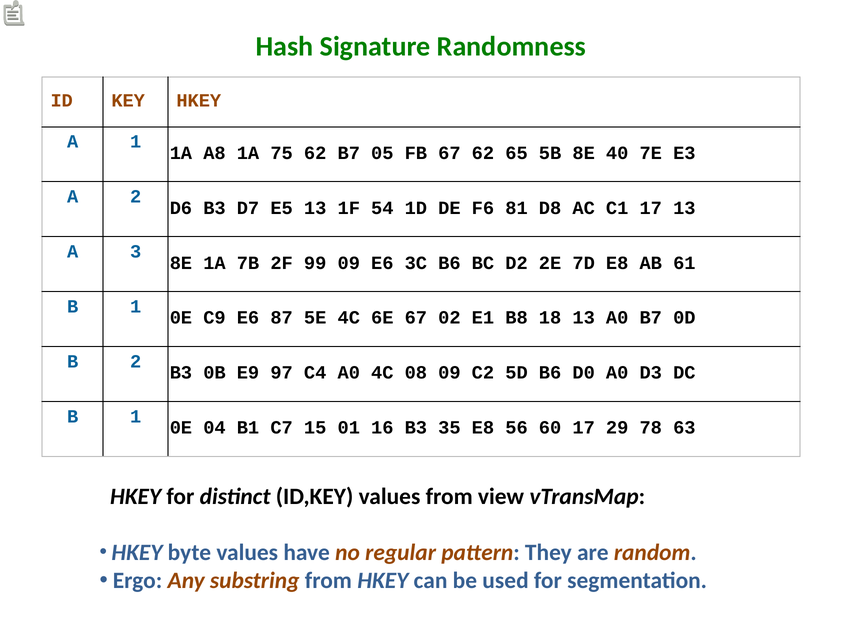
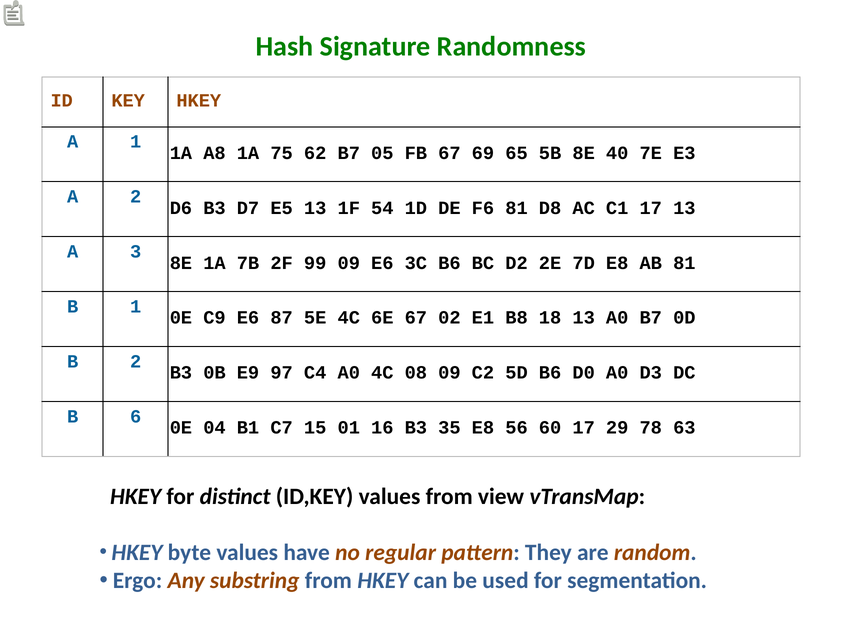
67 62: 62 -> 69 (483, 153)
AB 61: 61 -> 81 (684, 263)
1: 1 -> 6 (136, 417)
